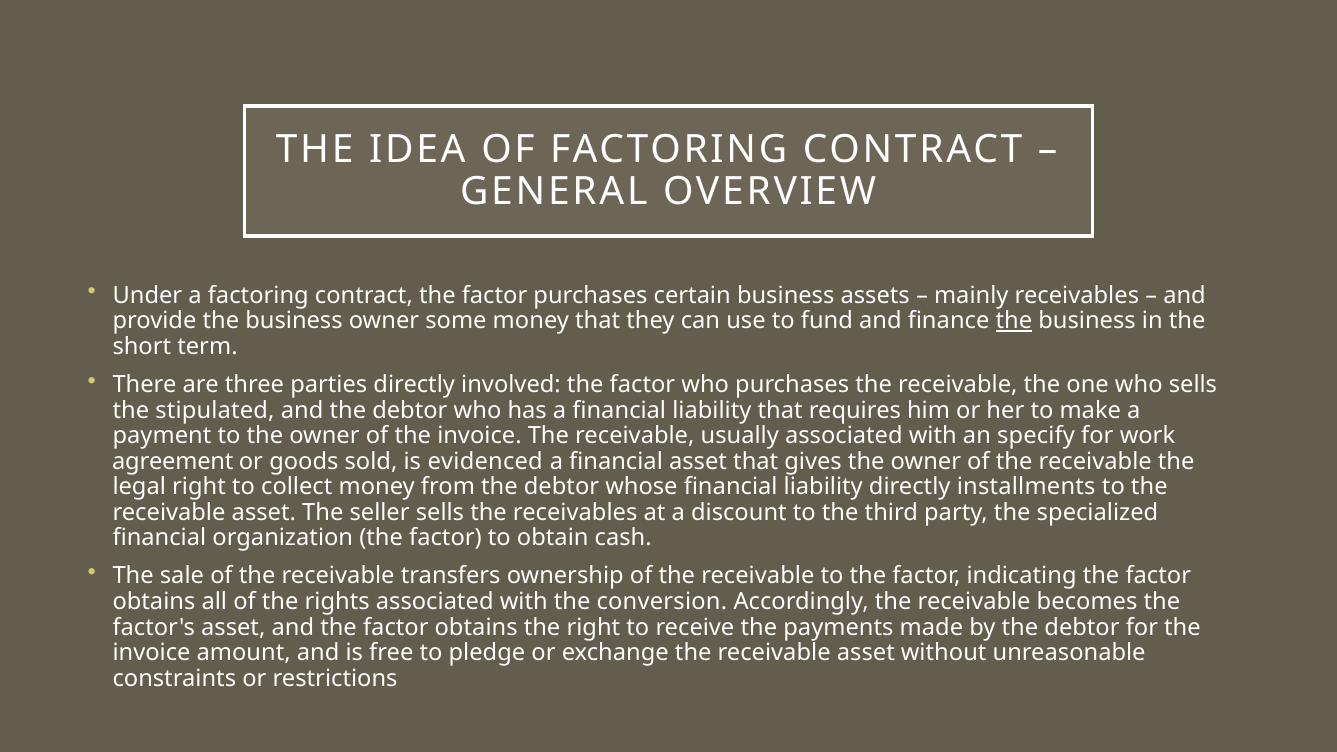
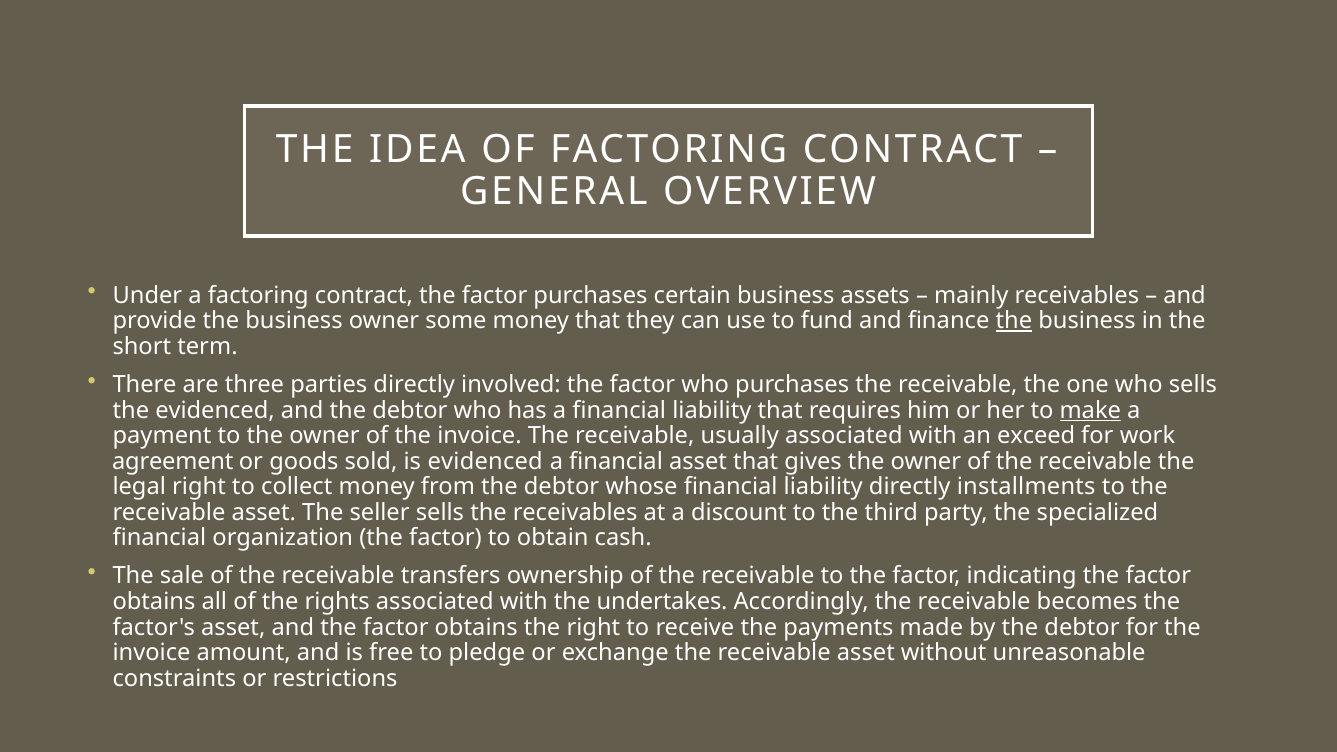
the stipulated: stipulated -> evidenced (215, 410)
make underline: none -> present (1090, 410)
specify: specify -> exceed (1036, 436)
conversion: conversion -> undertakes (662, 602)
